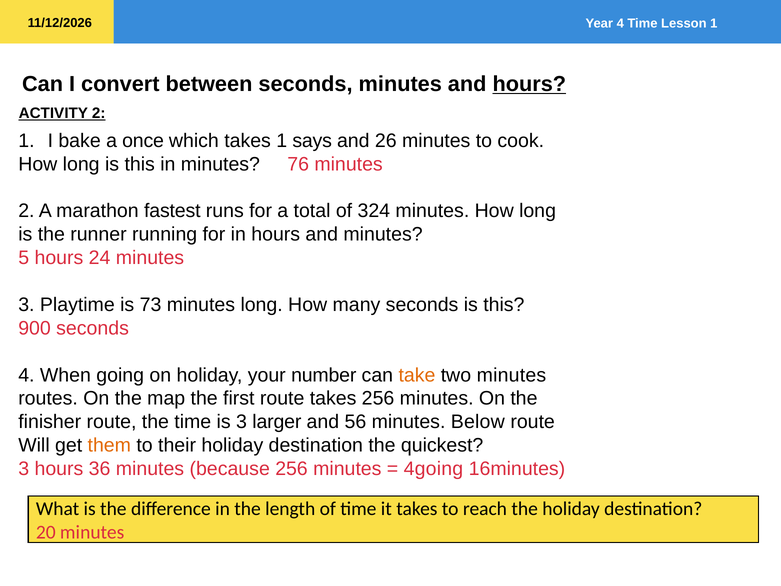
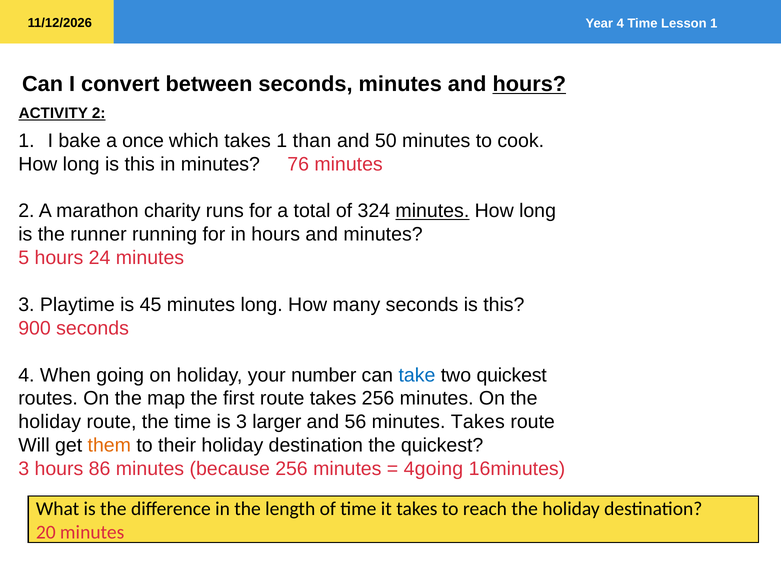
says: says -> than (312, 141)
26: 26 -> 50 (386, 141)
fastest: fastest -> charity (172, 211)
minutes underline: none -> present (432, 211)
73: 73 -> 45 (150, 305)
take colour: orange -> blue (417, 375)
two minutes: minutes -> quickest (512, 375)
finisher: finisher -> holiday (50, 422)
minutes Below: Below -> Takes (478, 422)
36: 36 -> 86 (100, 469)
